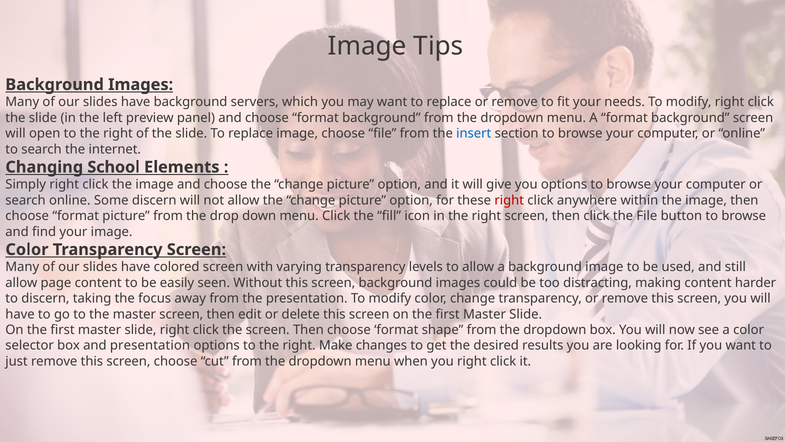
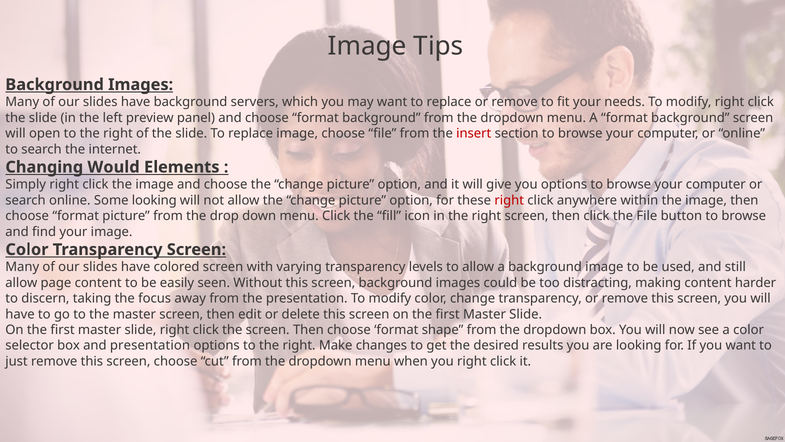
insert colour: blue -> red (474, 133)
School: School -> Would (114, 167)
Some discern: discern -> looking (154, 200)
